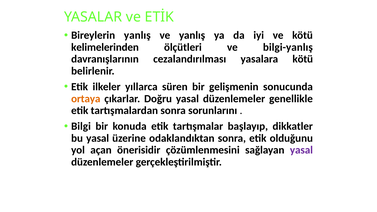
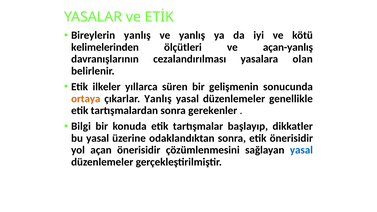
bilgi-yanlış: bilgi-yanlış -> açan-yanlış (288, 47)
yasalara kötü: kötü -> olan (303, 59)
çıkarlar Doğru: Doğru -> Yanlış (158, 99)
sorunlarını: sorunlarını -> gerekenler (213, 111)
etik olduğunu: olduğunu -> önerisidir (291, 138)
yasal colour: purple -> blue (301, 150)
